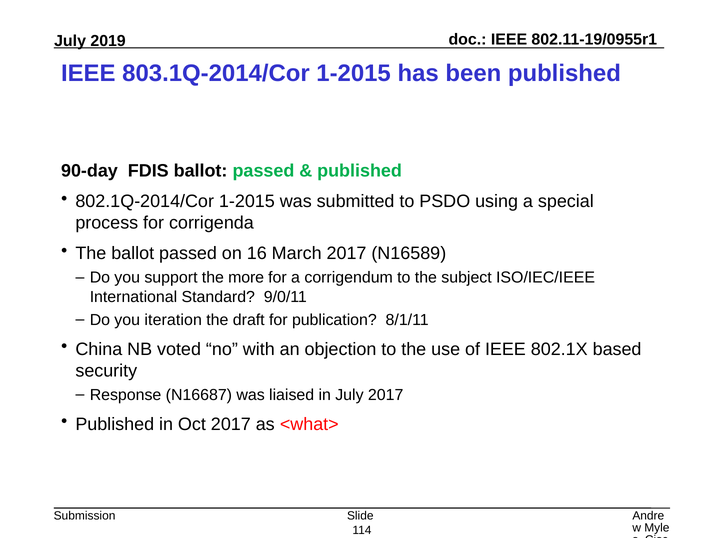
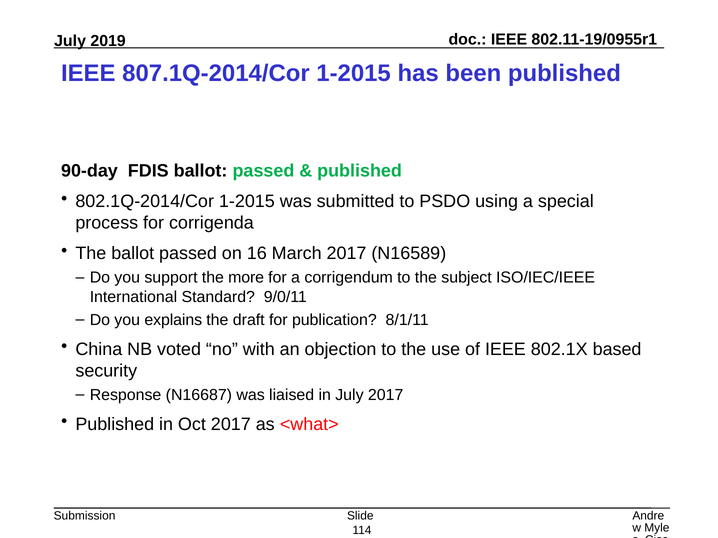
803.1Q-2014/Cor: 803.1Q-2014/Cor -> 807.1Q-2014/Cor (216, 74)
iteration: iteration -> explains (173, 320)
